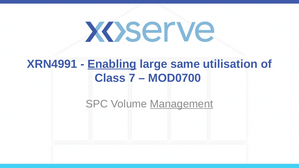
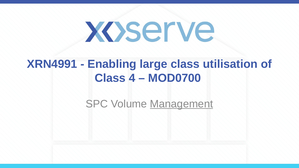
Enabling underline: present -> none (112, 64)
large same: same -> class (185, 64)
7: 7 -> 4 (132, 78)
